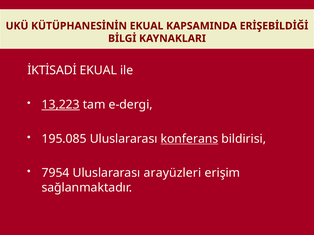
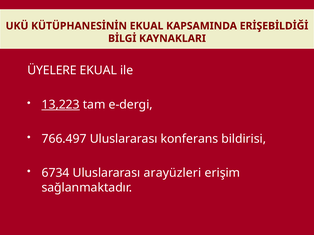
İKTİSADİ: İKTİSADİ -> ÜYELERE (52, 71)
195.085: 195.085 -> 766.497 (64, 139)
konferans underline: present -> none (189, 139)
7954: 7954 -> 6734 (56, 173)
